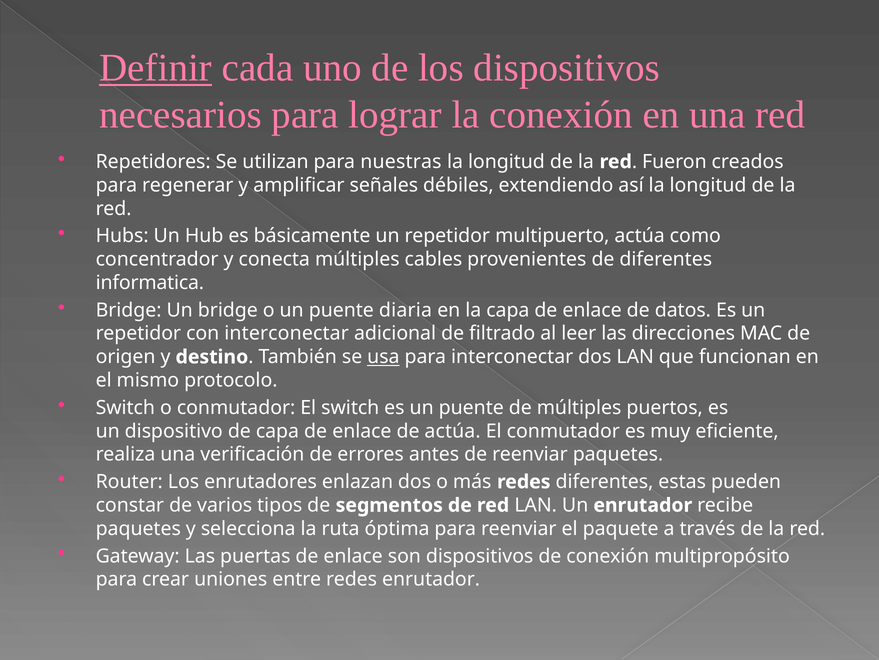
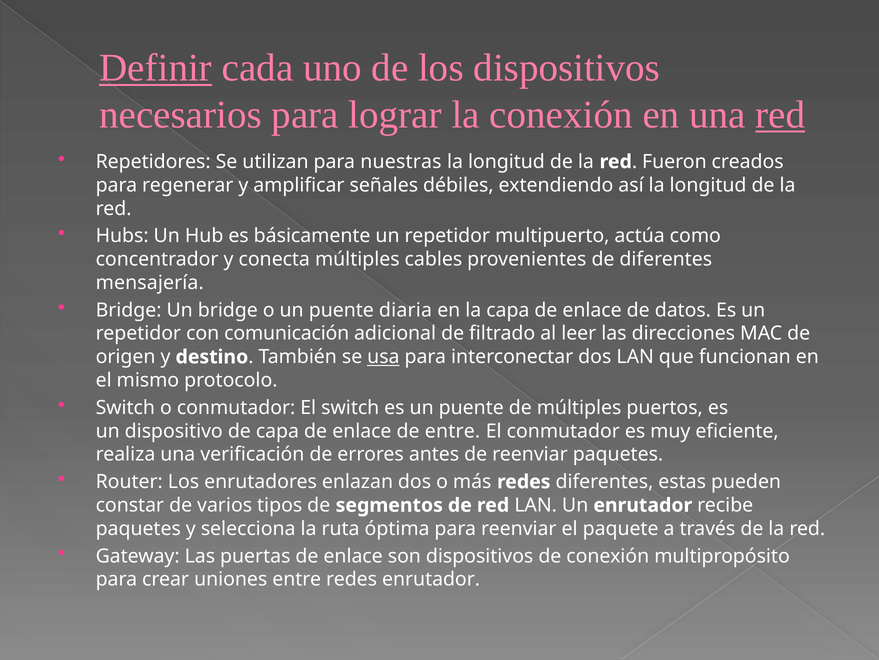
red underline: none -> present (780, 115)
informatica: informatica -> mensajería (150, 282)
con interconectar: interconectar -> comunicación (287, 333)
de actúa: actúa -> entre (453, 431)
